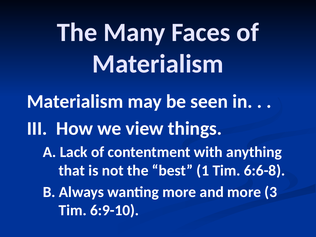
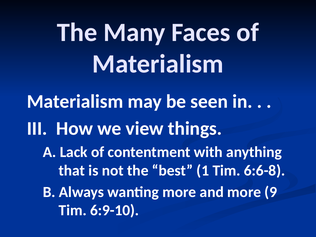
3: 3 -> 9 (271, 192)
